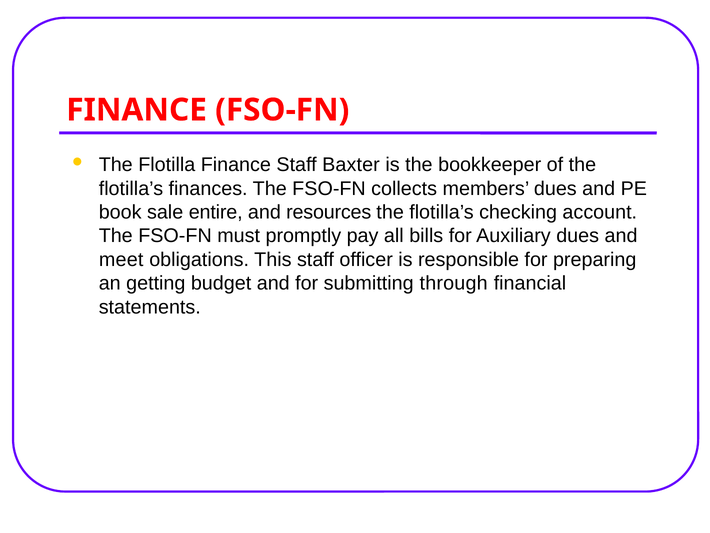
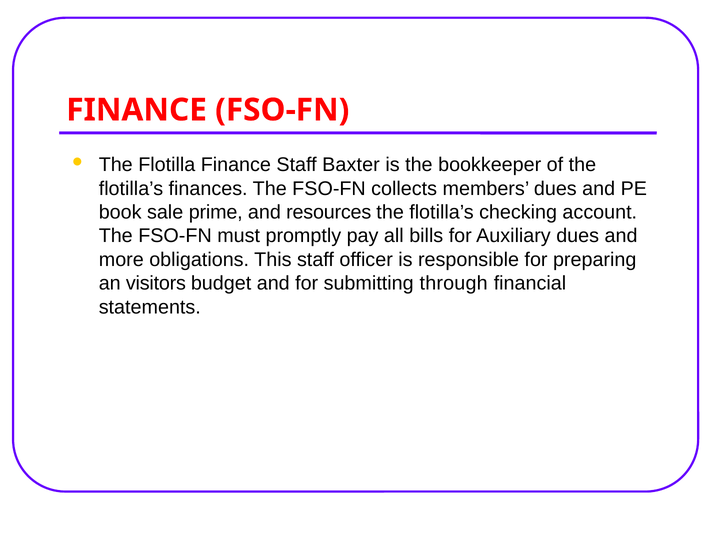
entire: entire -> prime (216, 212)
meet: meet -> more (121, 259)
getting: getting -> visitors (156, 283)
